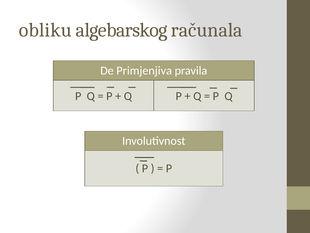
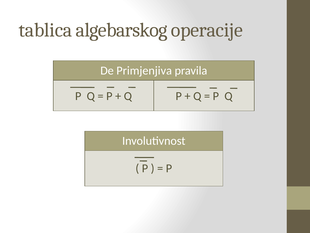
obliku: obliku -> tablica (45, 30)
računala: računala -> operacije (207, 30)
